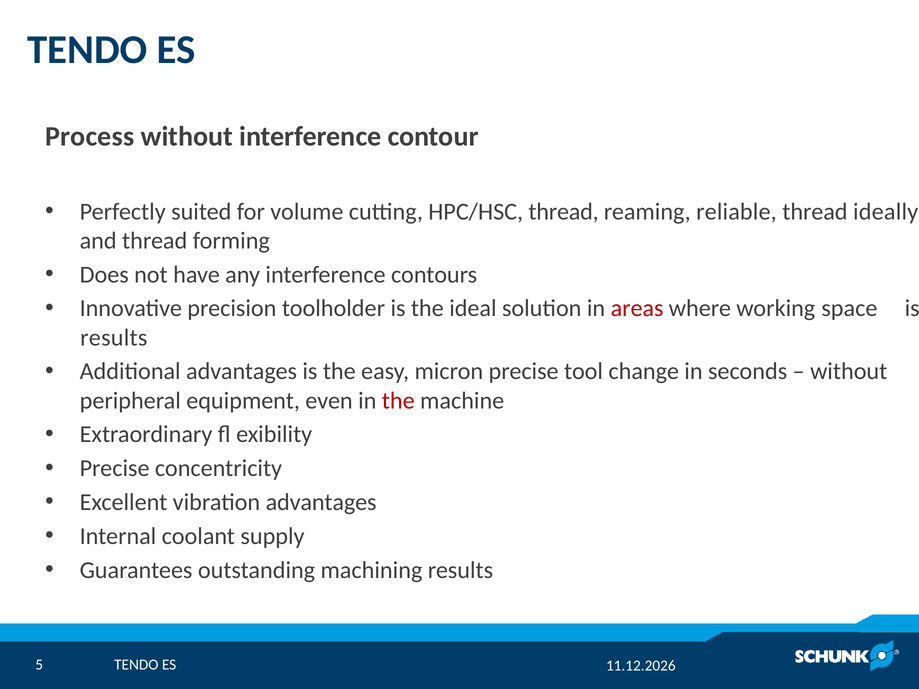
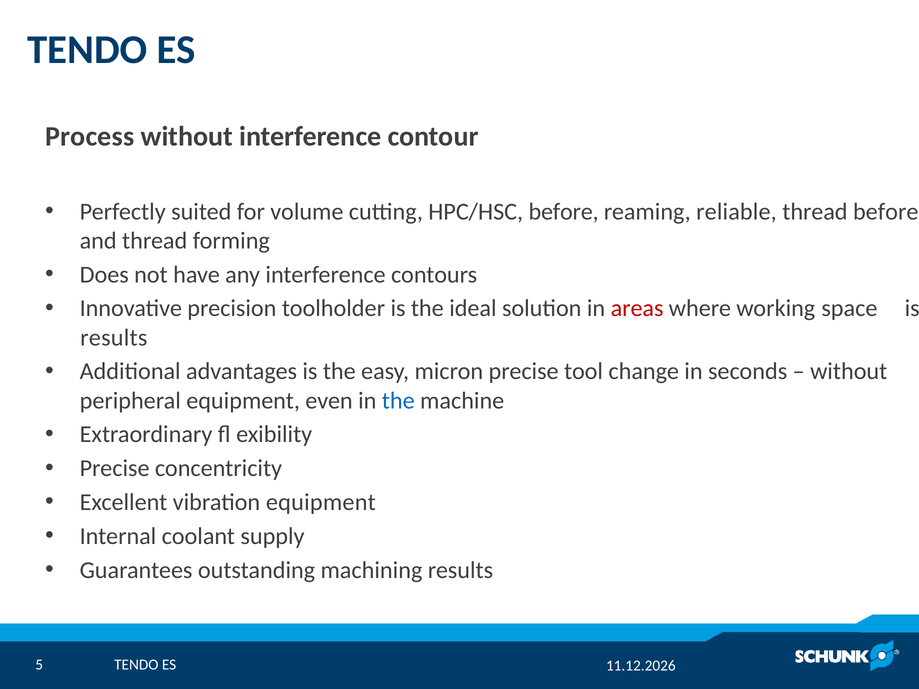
HPC/HSC thread: thread -> before (564, 212)
thread ideally: ideally -> before (886, 212)
the colour: red -> blue (398, 401)
vibration advantages: advantages -> equipment (321, 503)
